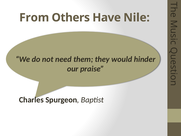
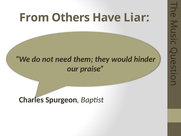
Nile: Nile -> Liar (136, 18)
